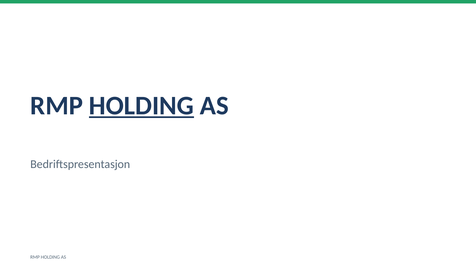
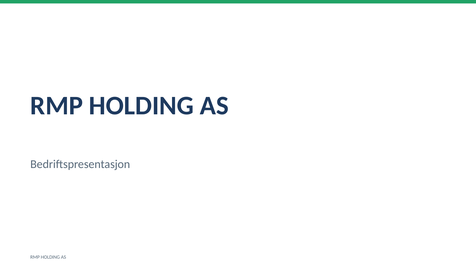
HOLDING underline: present -> none (141, 106)
